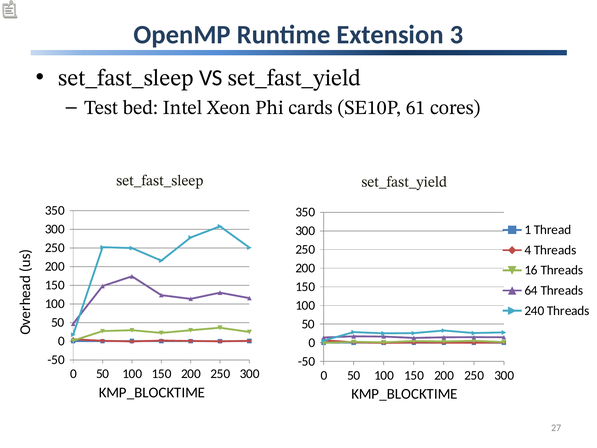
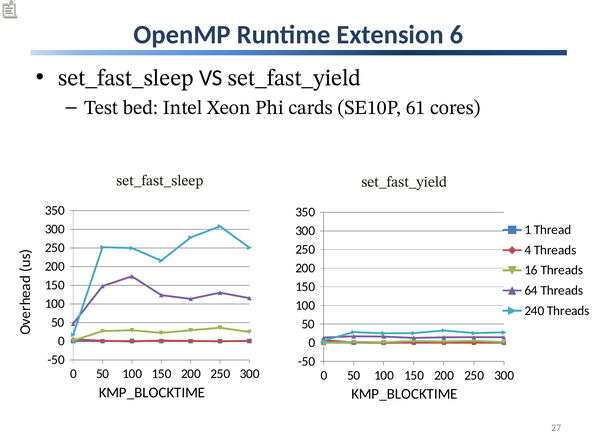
3: 3 -> 6 (456, 35)
